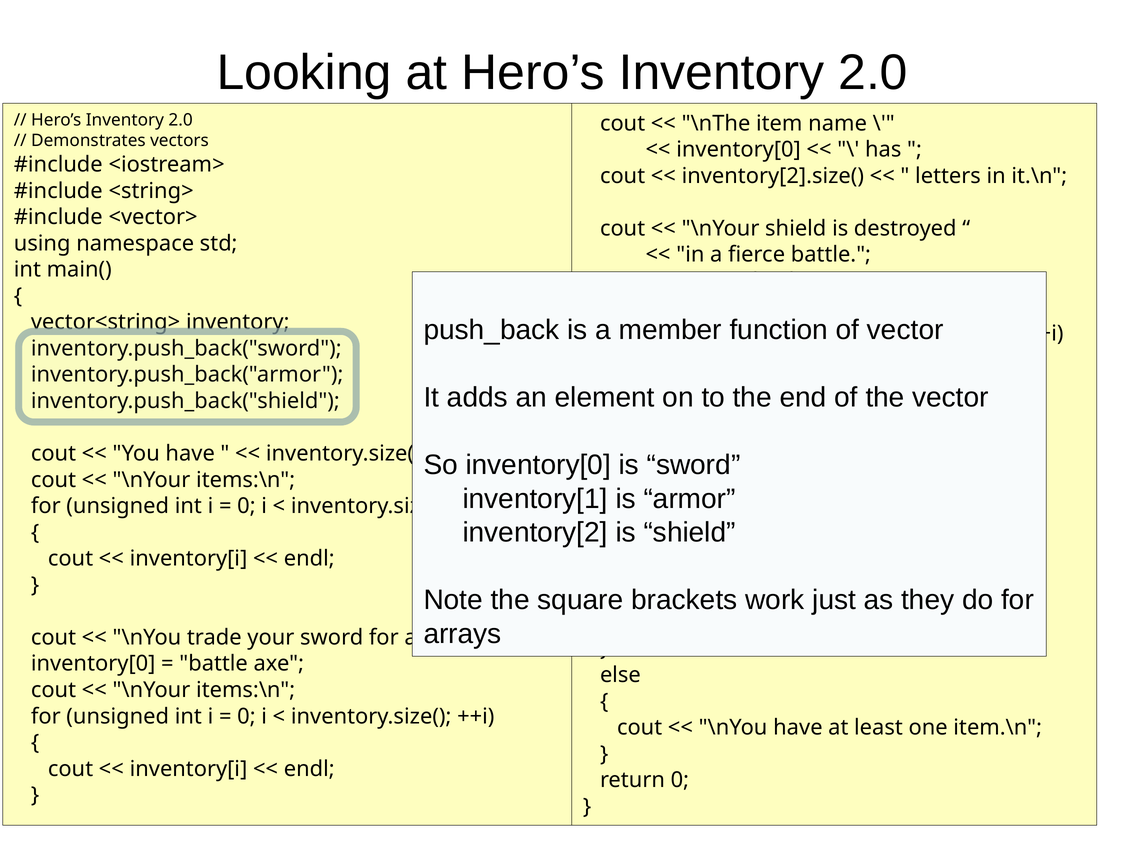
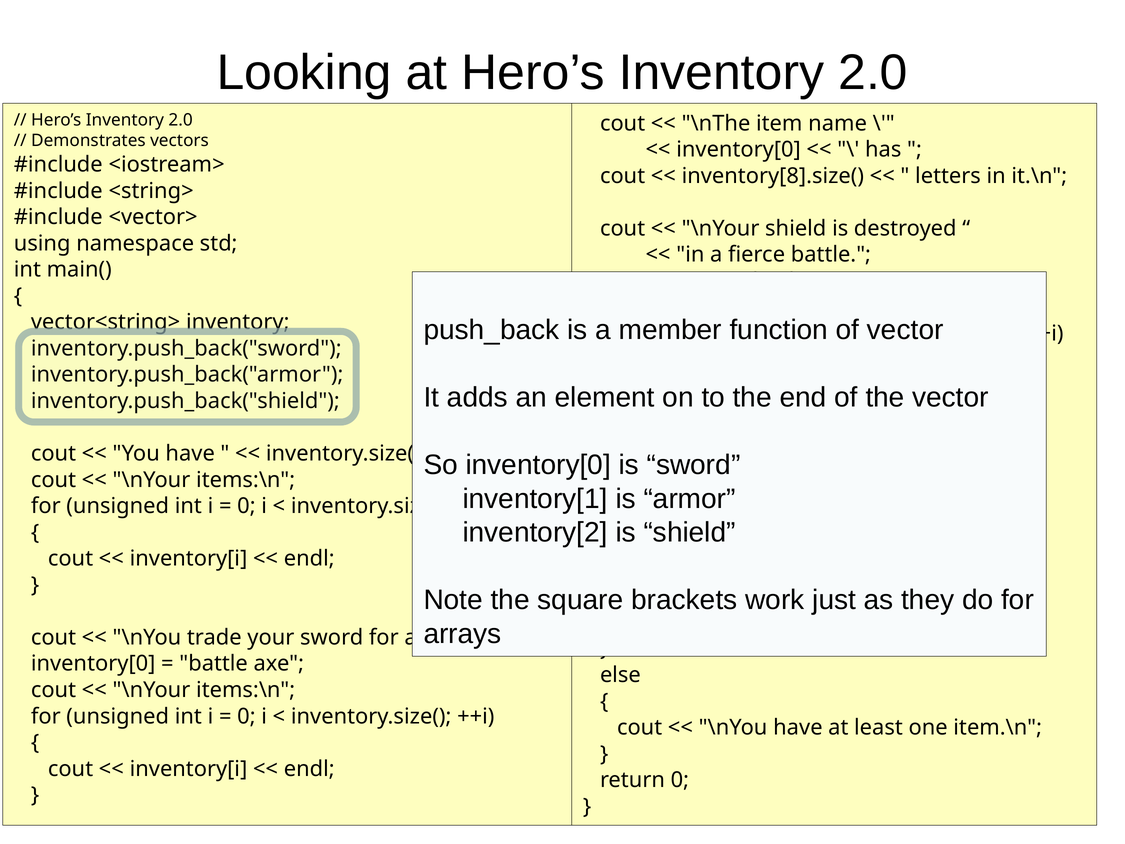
inventory[2].size(: inventory[2].size( -> inventory[8].size( (773, 176)
